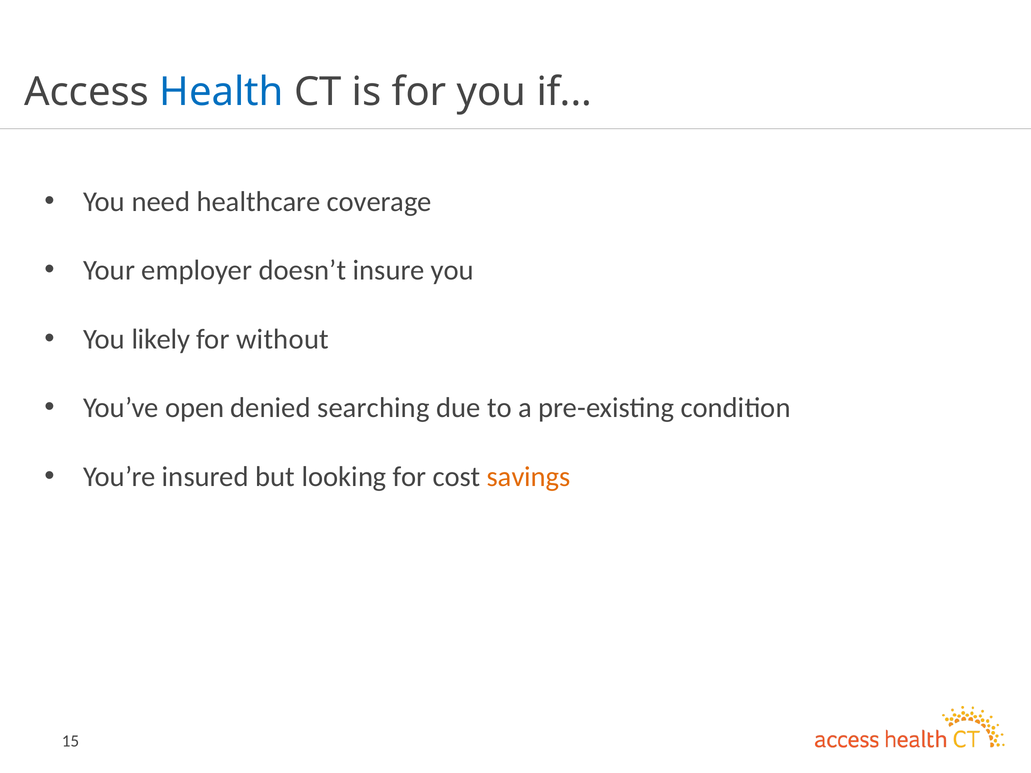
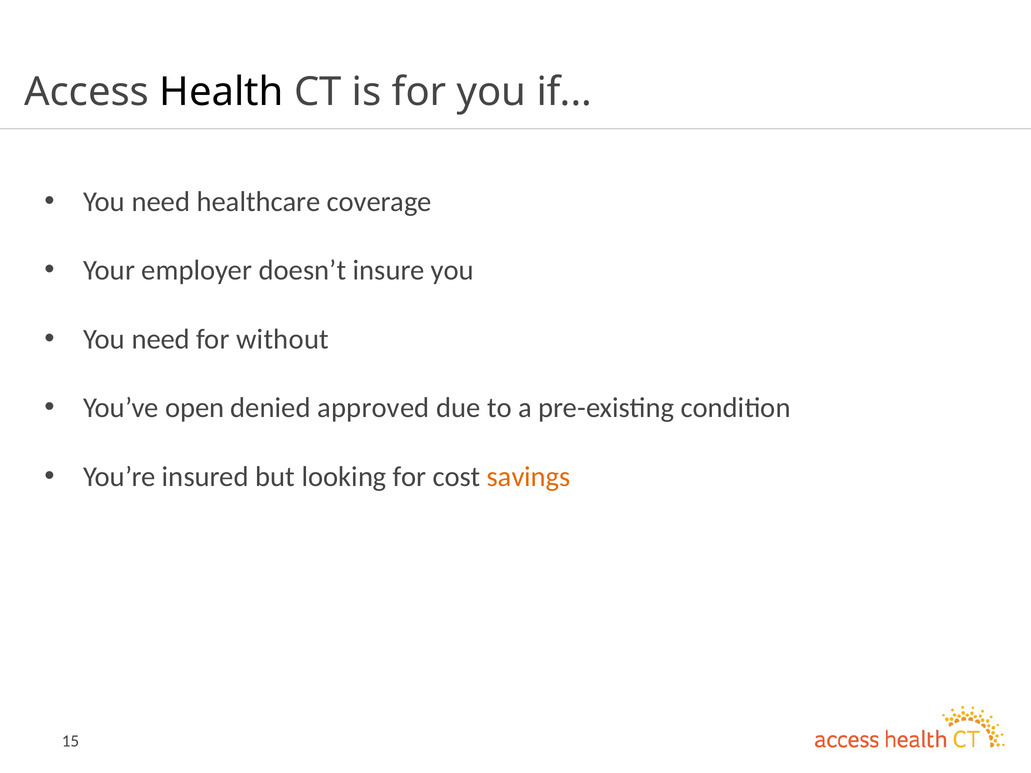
Health colour: blue -> black (222, 92)
likely: likely -> need (161, 339)
searching: searching -> approved (373, 408)
